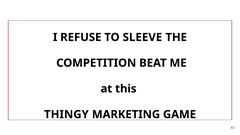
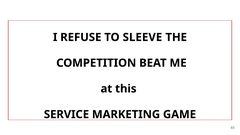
THINGY: THINGY -> SERVICE (66, 114)
